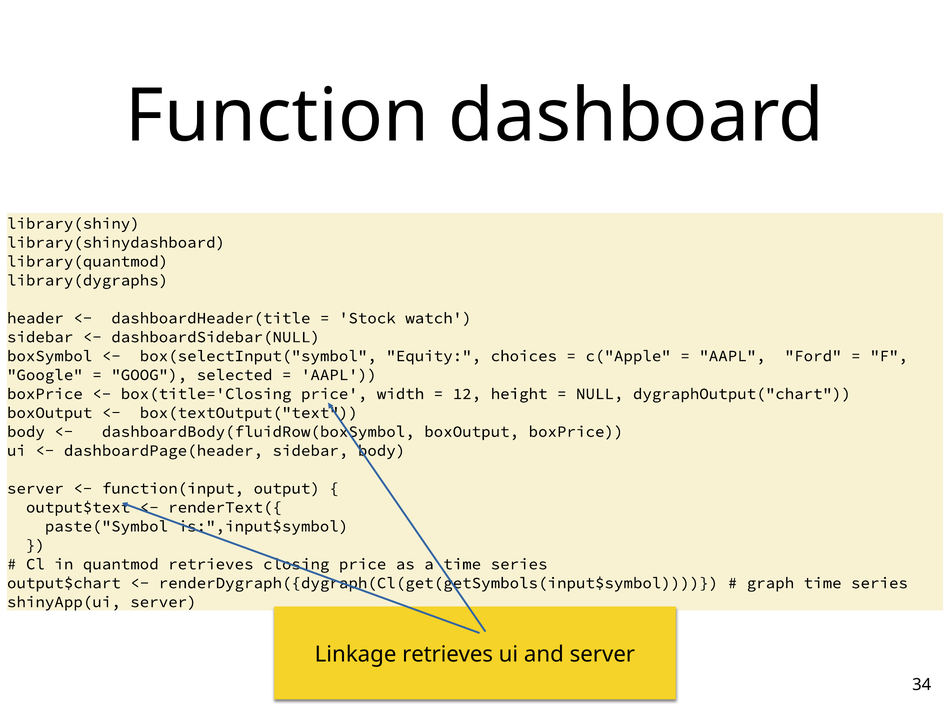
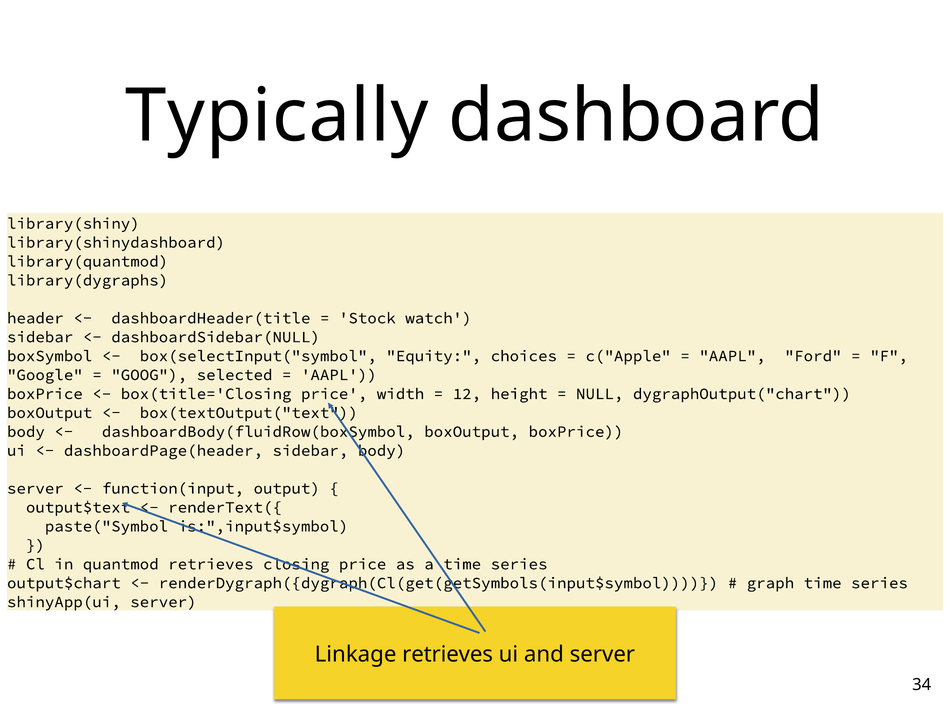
Function: Function -> Typically (277, 117)
